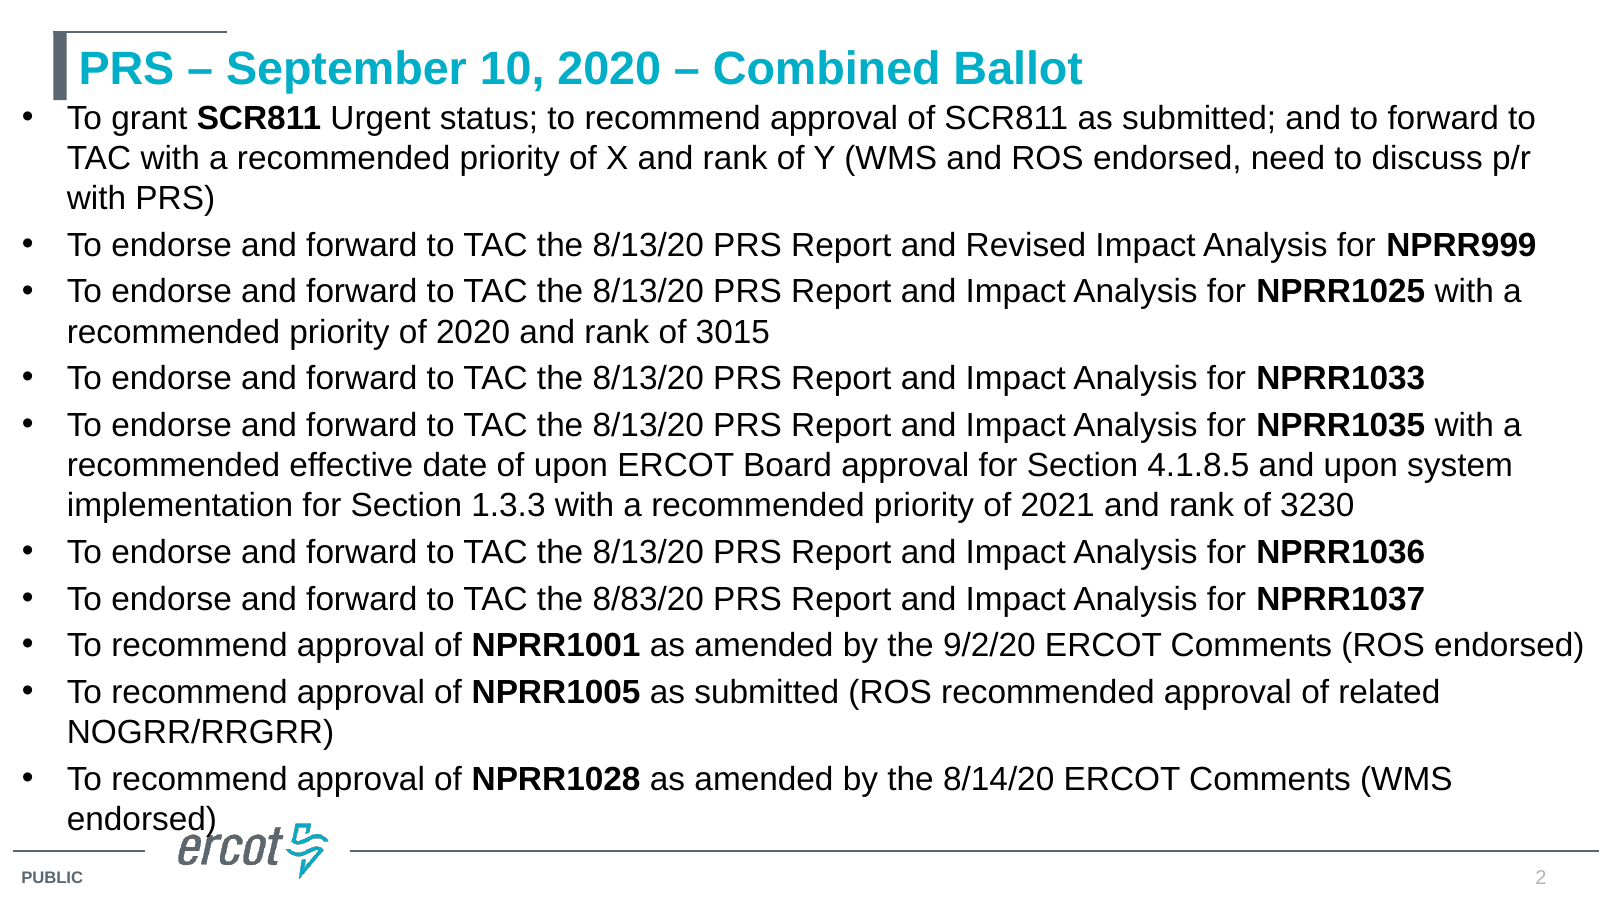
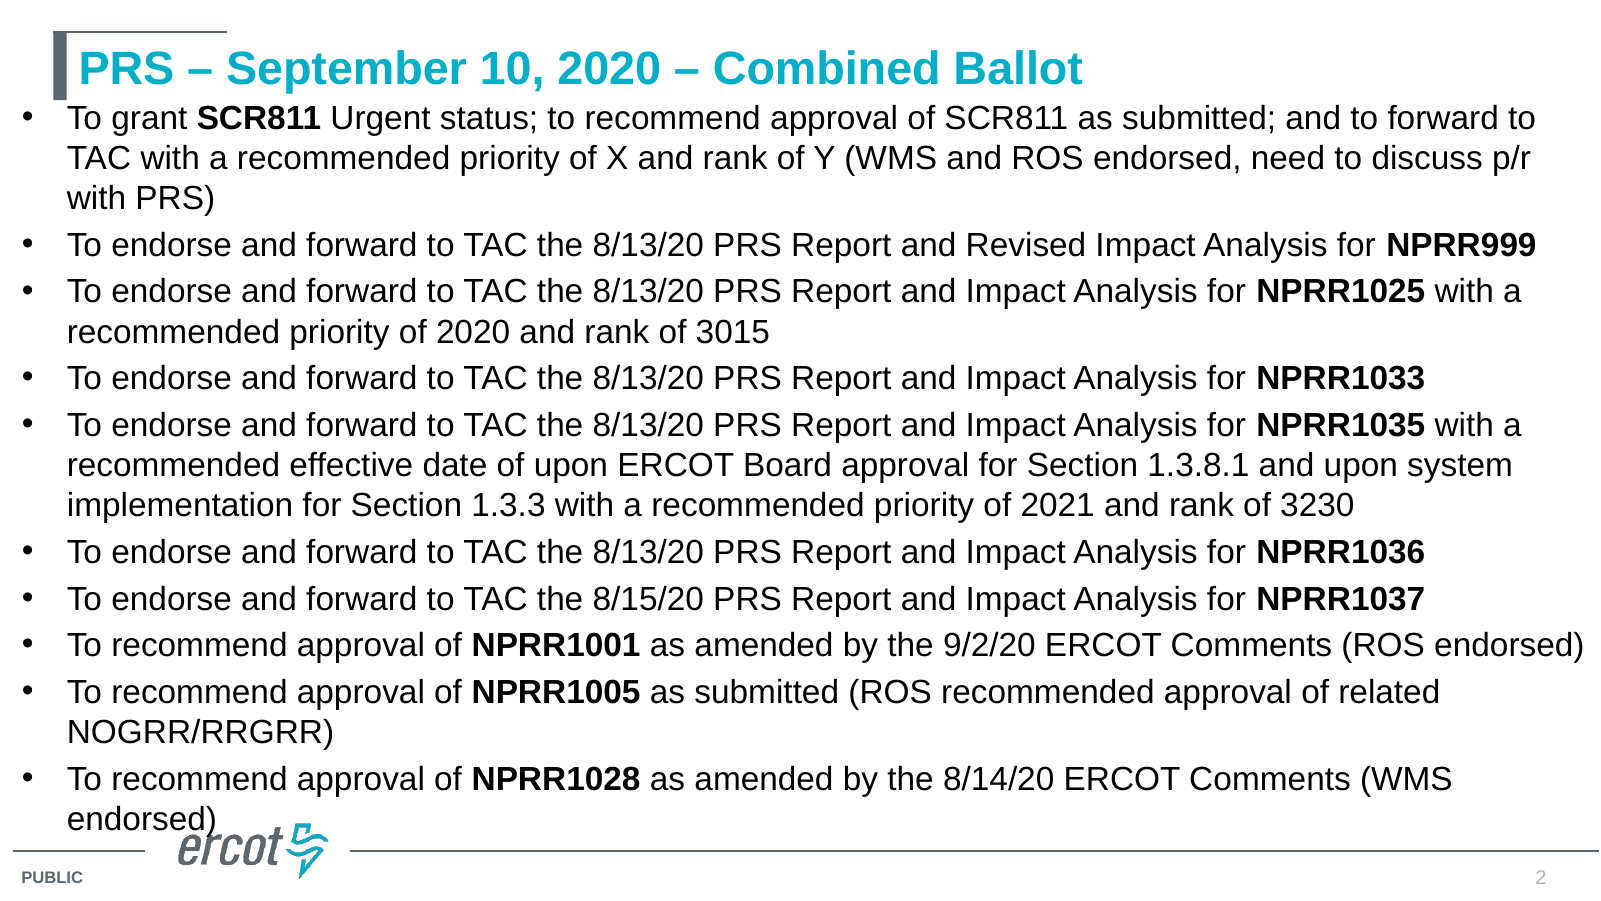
4.1.8.5: 4.1.8.5 -> 1.3.8.1 (1198, 465)
8/83/20: 8/83/20 -> 8/15/20 (648, 599)
